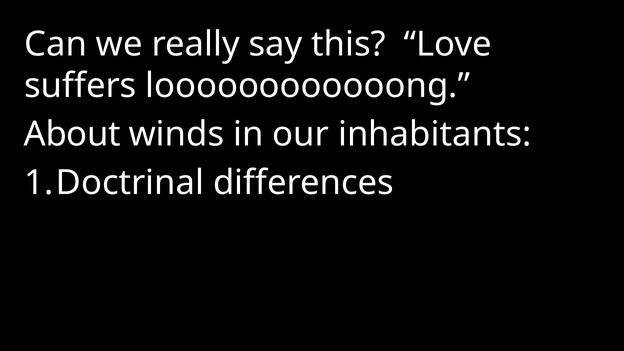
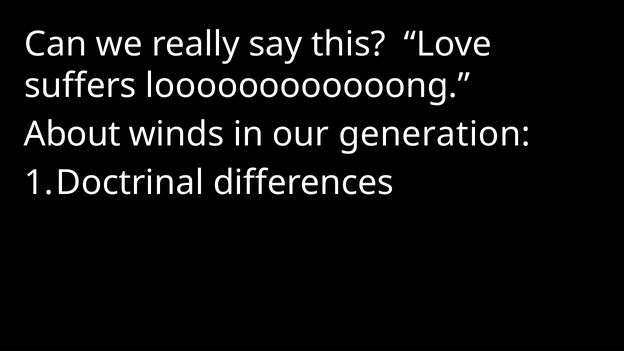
inhabitants: inhabitants -> generation (435, 135)
